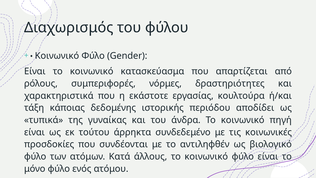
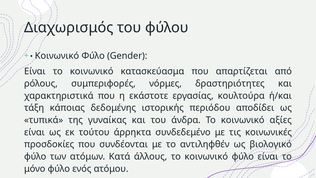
πηγή: πηγή -> αξίες (281, 120)
